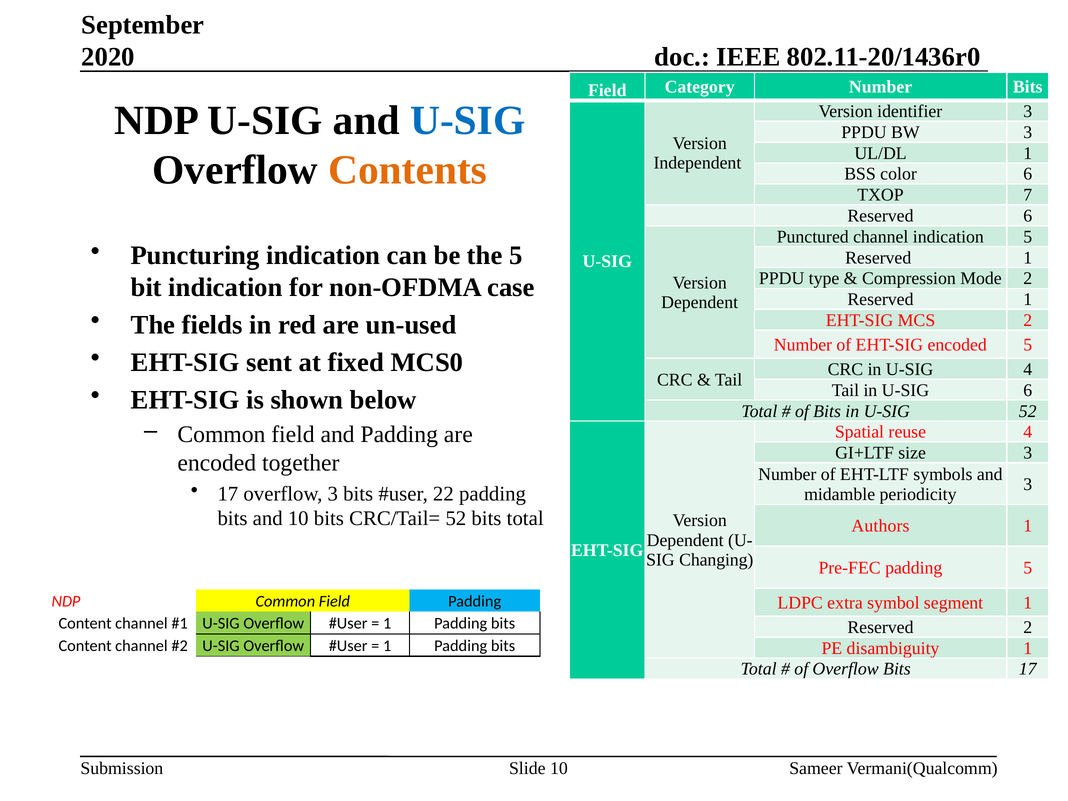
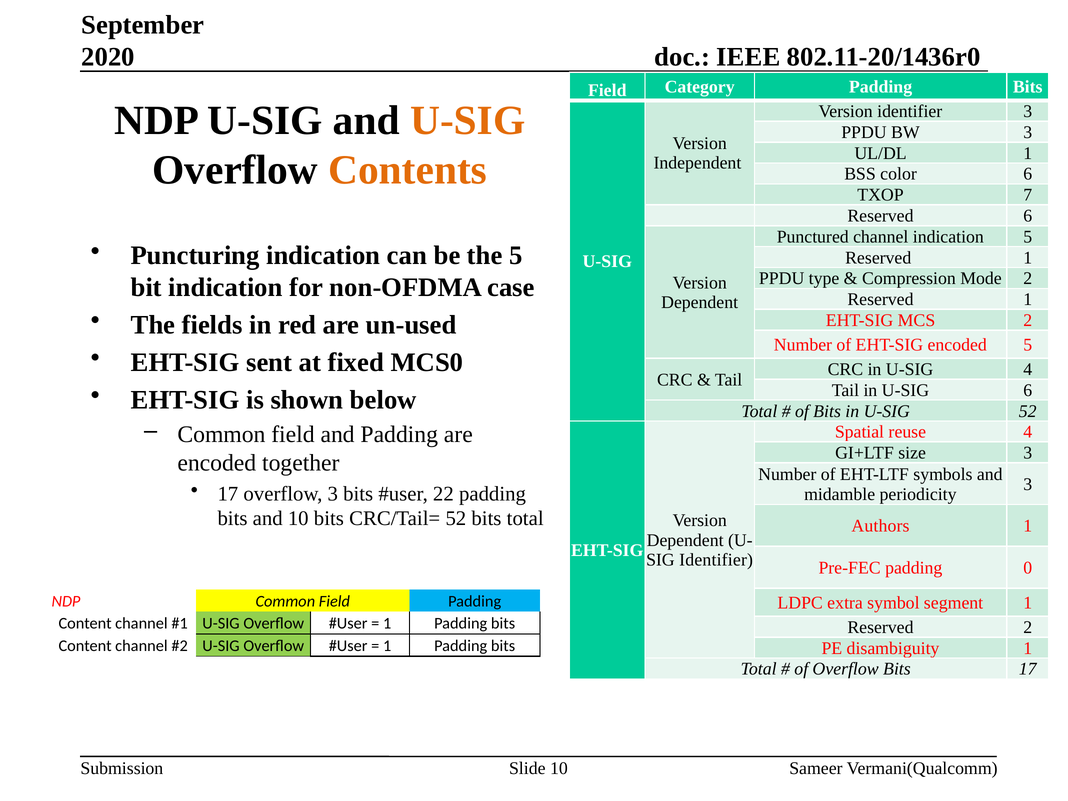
Category Number: Number -> Padding (881, 87)
U-SIG colour: blue -> orange (468, 120)
Changing: Changing -> Identifier (716, 560)
padding 5: 5 -> 0 (1028, 568)
